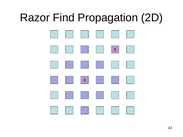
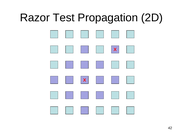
Find: Find -> Test (64, 18)
